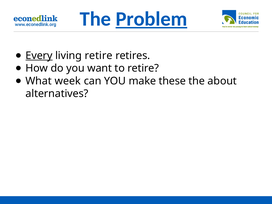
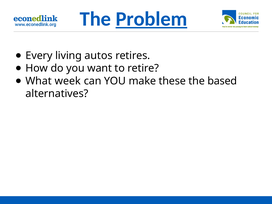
Every underline: present -> none (39, 56)
living retire: retire -> autos (99, 56)
about: about -> based (222, 81)
